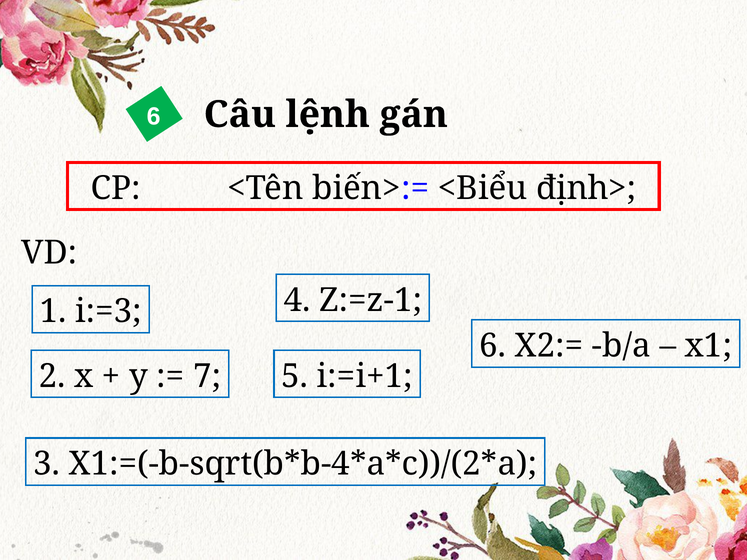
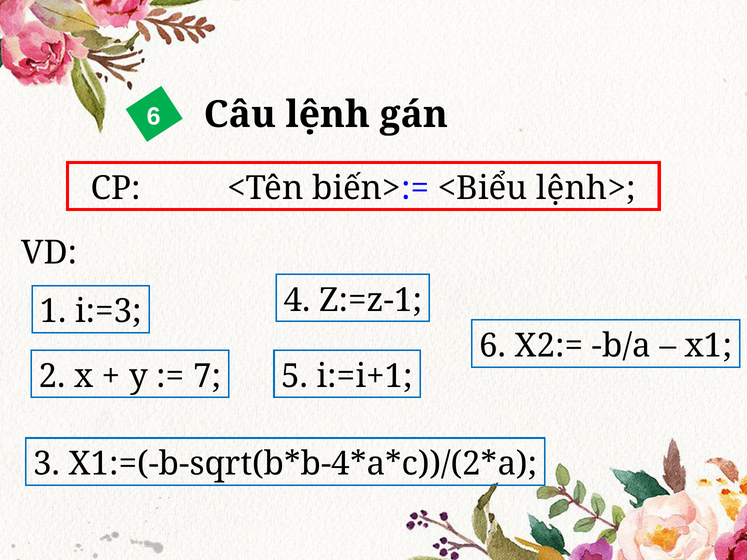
định>: định> -> lệnh> (586, 188)
